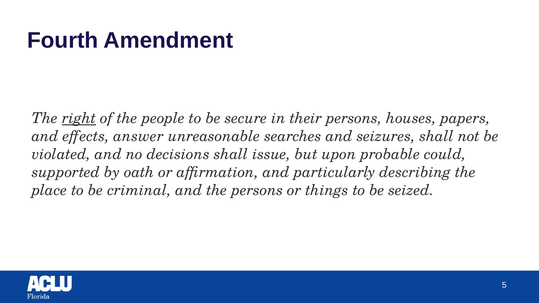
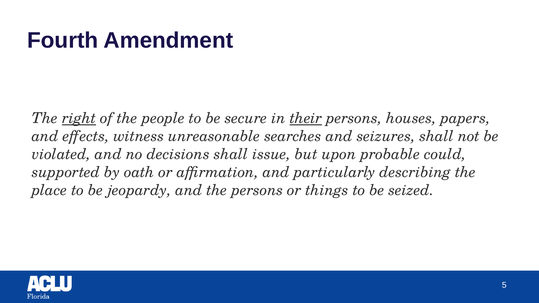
their underline: none -> present (306, 118)
answer: answer -> witness (139, 136)
criminal: criminal -> jeopardy (139, 190)
